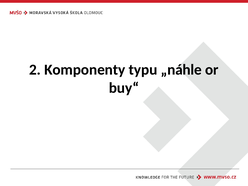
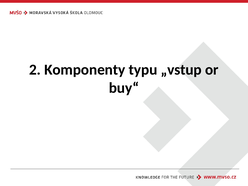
„náhle: „náhle -> „vstup (181, 70)
